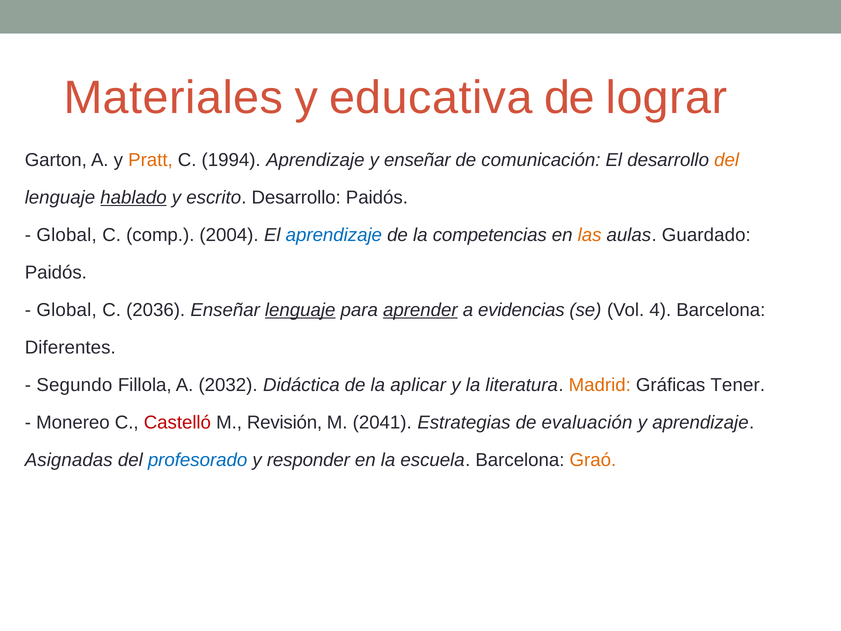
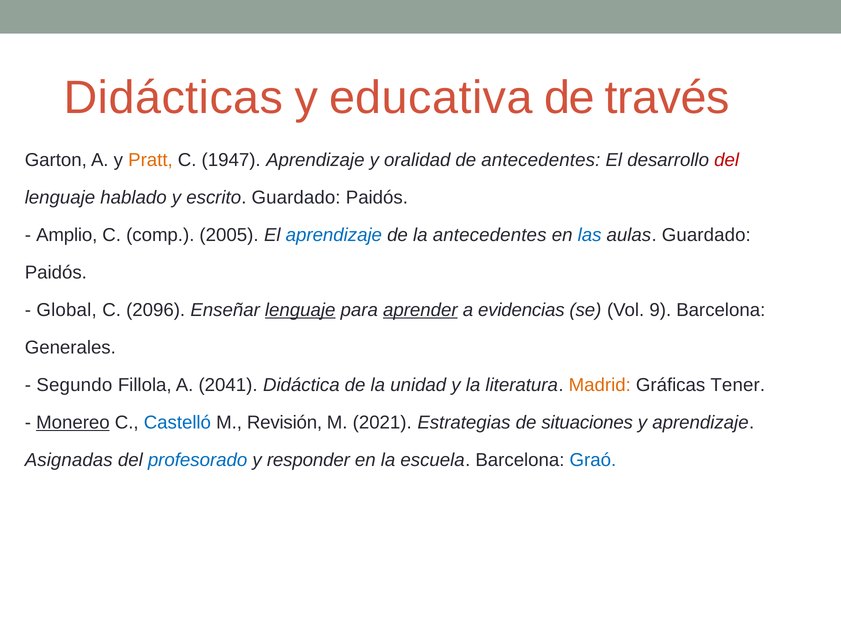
Materiales: Materiales -> Didácticas (173, 98)
lograr: lograr -> través (667, 98)
1994: 1994 -> 1947 (231, 160)
y enseñar: enseñar -> oralidad (417, 160)
de comunicación: comunicación -> antecedentes (541, 160)
del colour: orange -> red (727, 160)
hablado underline: present -> none (134, 198)
escrito Desarrollo: Desarrollo -> Guardado (296, 198)
Global: Global -> Amplio (67, 235)
2004: 2004 -> 2005 (229, 235)
la competencias: competencias -> antecedentes (490, 235)
las colour: orange -> blue (590, 235)
2036: 2036 -> 2096 (156, 310)
4: 4 -> 9 (660, 310)
Diferentes: Diferentes -> Generales (70, 347)
2032: 2032 -> 2041 (228, 385)
aplicar: aplicar -> unidad (418, 385)
Monereo underline: none -> present (73, 422)
Castelló colour: red -> blue (177, 422)
2041: 2041 -> 2021 (382, 422)
evaluación: evaluación -> situaciones (587, 422)
Graó colour: orange -> blue (593, 460)
